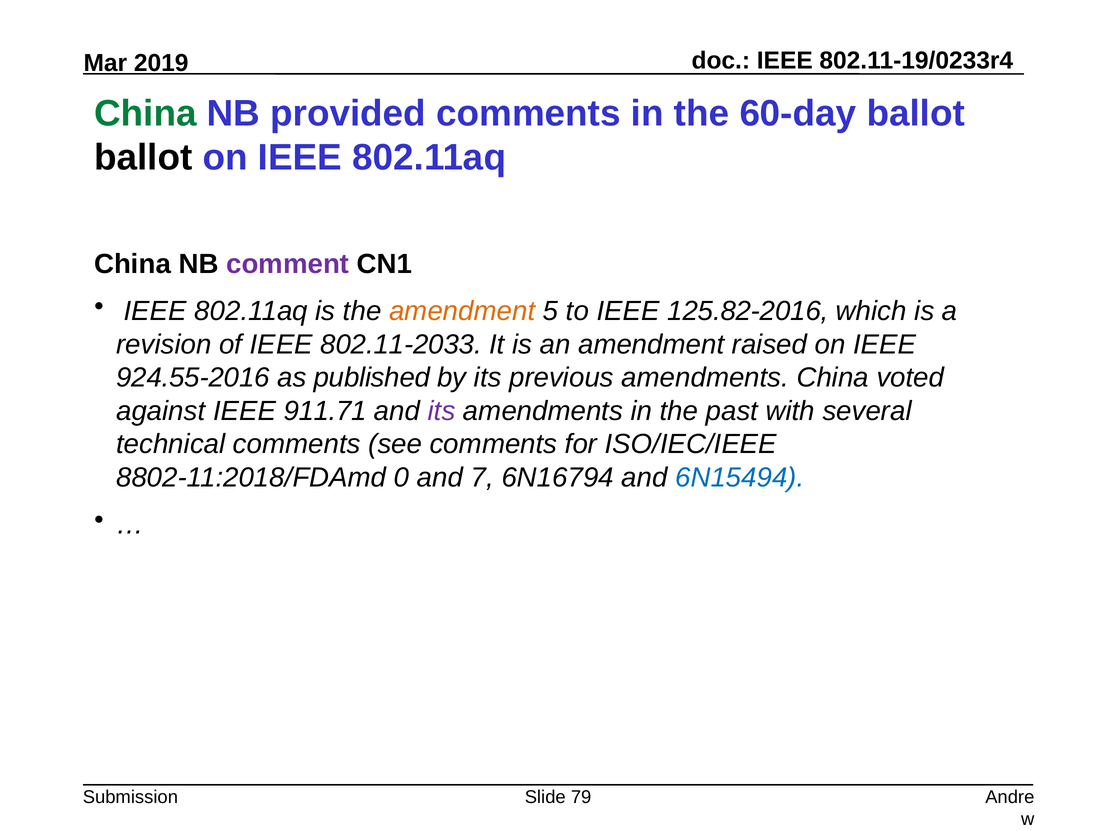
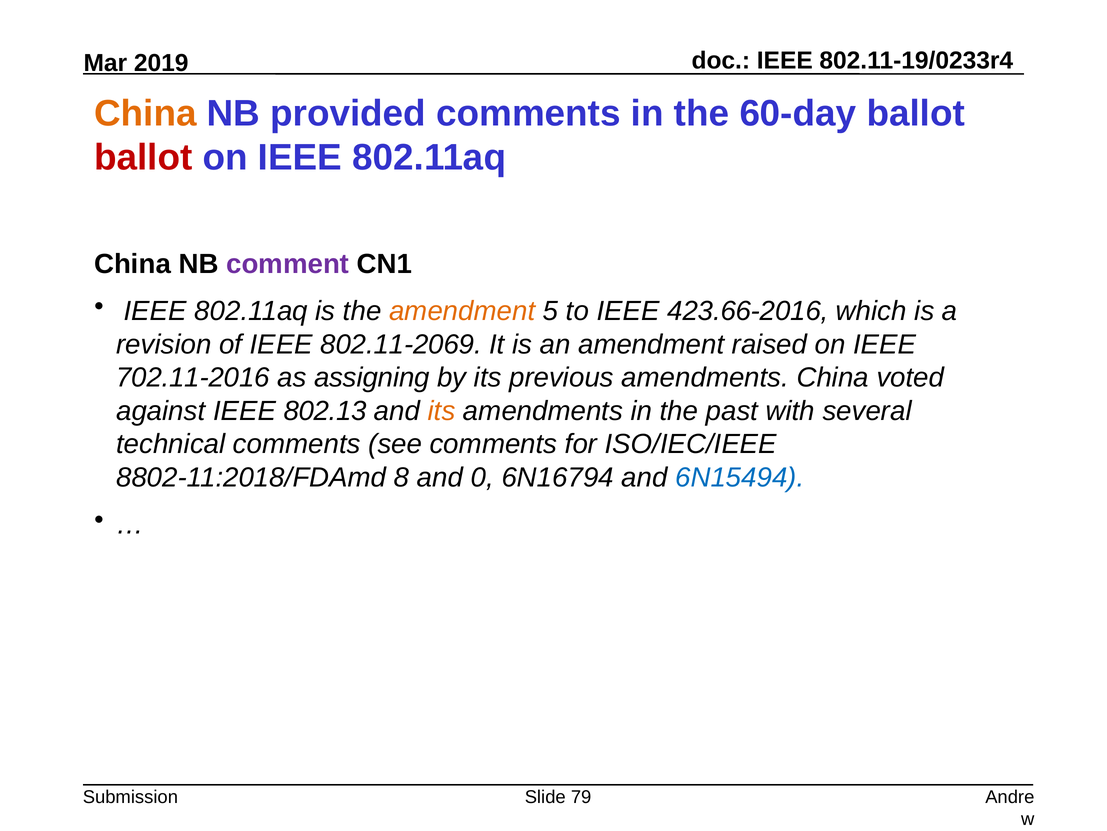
China colour: green -> orange (145, 113)
ballot colour: black -> red (143, 158)
125.82-2016: 125.82-2016 -> 423.66-2016 (748, 311)
802.11-2033: 802.11-2033 -> 802.11-2069 (401, 344)
924.55-2016: 924.55-2016 -> 702.11-2016 (193, 377)
published: published -> assigning (372, 377)
911.71: 911.71 -> 802.13 (325, 411)
its colour: purple -> orange (442, 411)
0: 0 -> 8 (402, 477)
7: 7 -> 0 (482, 477)
